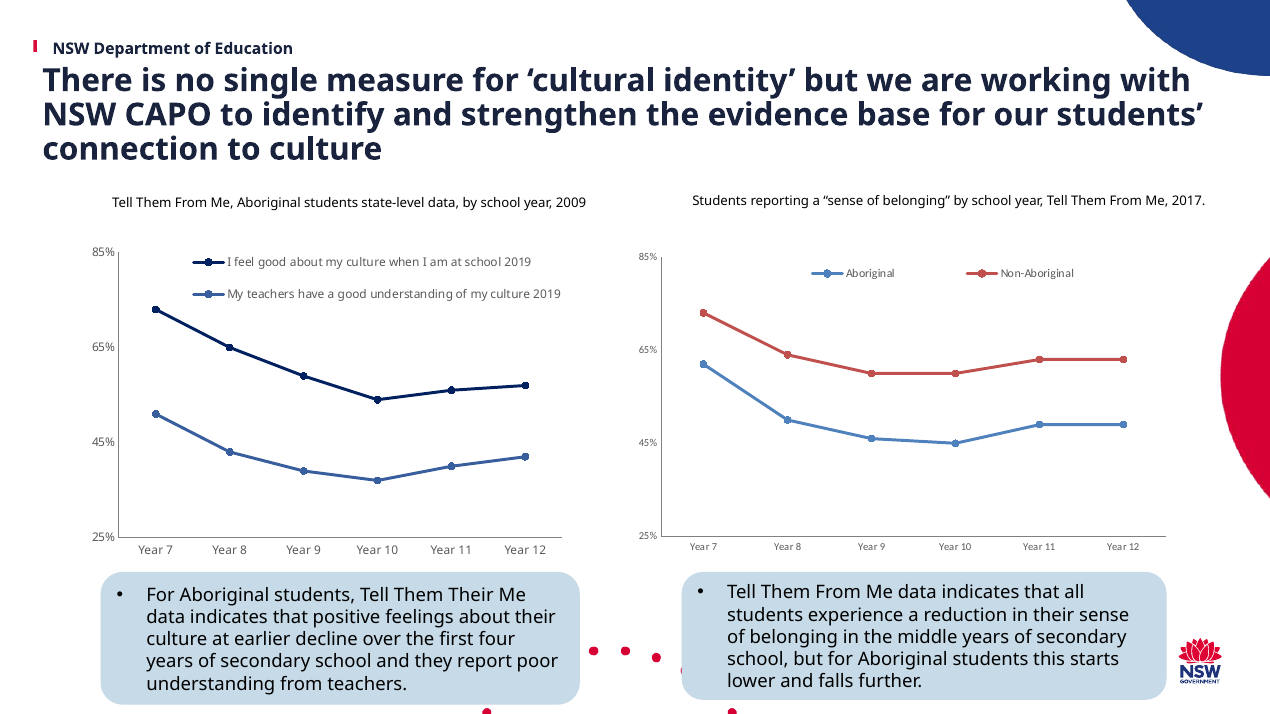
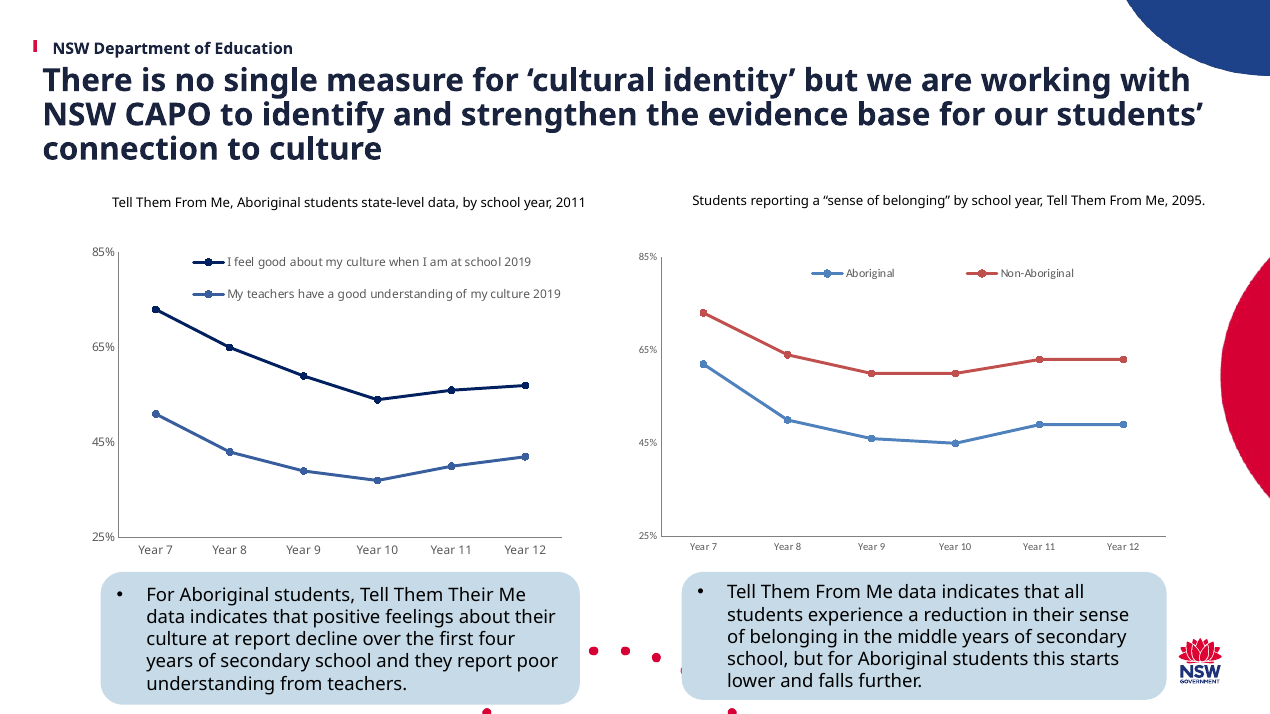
2017: 2017 -> 2095 (1189, 202)
2009: 2009 -> 2011 (571, 203)
at earlier: earlier -> report (262, 640)
